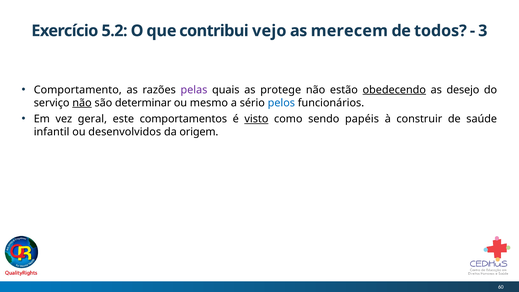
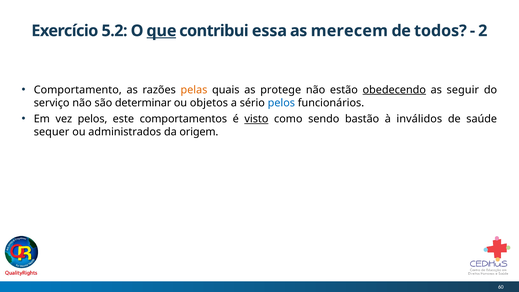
que underline: none -> present (161, 31)
vejo: vejo -> essa (269, 31)
3: 3 -> 2 (483, 31)
pelas colour: purple -> orange (194, 90)
desejo: desejo -> seguir (463, 90)
não underline: present -> none (82, 103)
mesmo: mesmo -> objetos (209, 103)
vez geral: geral -> pelos (93, 119)
papéis: papéis -> bastão (362, 119)
construir: construir -> inválidos (419, 119)
infantil: infantil -> sequer (52, 132)
desenvolvidos: desenvolvidos -> administrados (125, 132)
